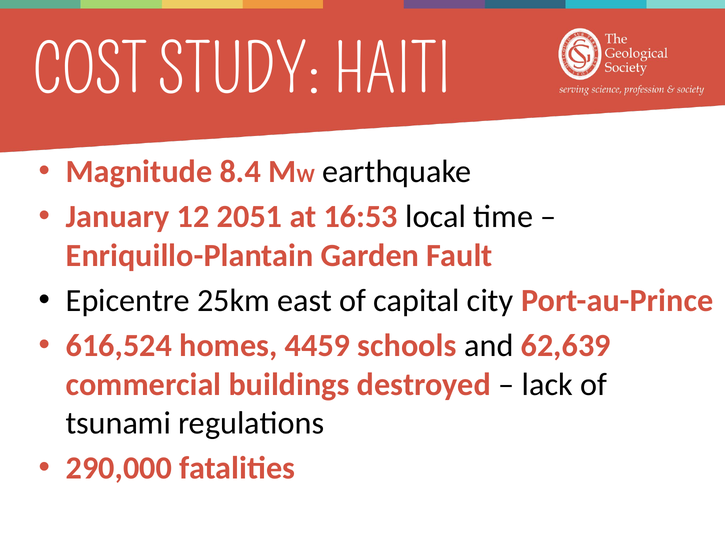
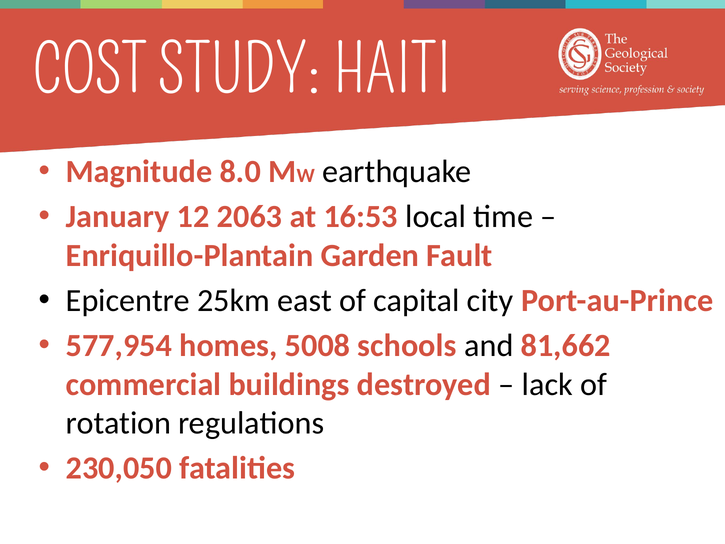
8.4: 8.4 -> 8.0 (240, 172)
2051: 2051 -> 2063 (250, 217)
616,524: 616,524 -> 577,954 (119, 346)
4459: 4459 -> 5008 (318, 346)
62,639: 62,639 -> 81,662 (566, 346)
tsunami: tsunami -> rotation (118, 423)
290,000: 290,000 -> 230,050 (119, 468)
